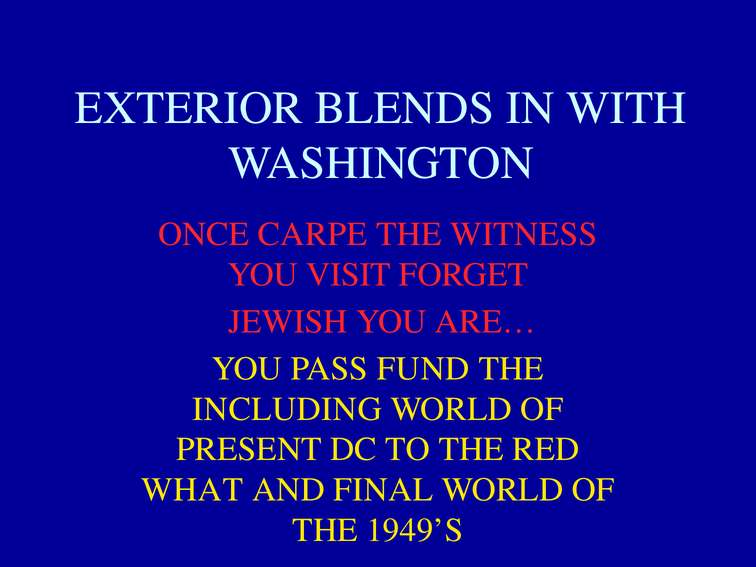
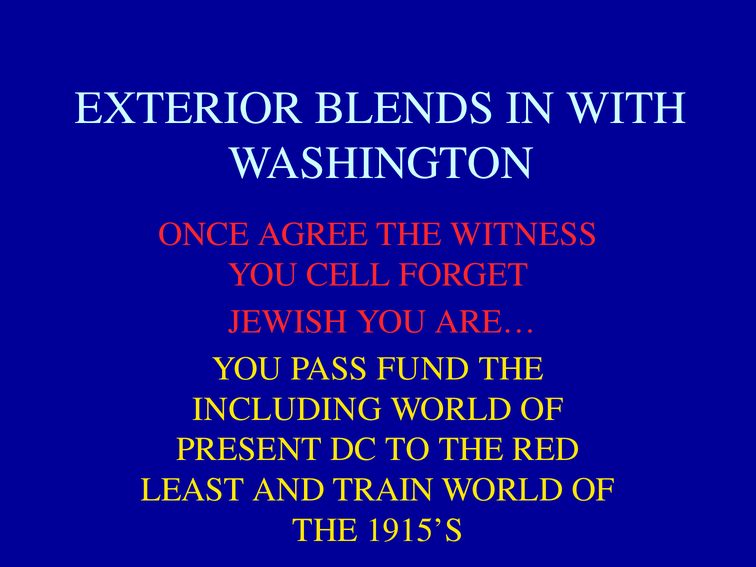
CARPE: CARPE -> AGREE (313, 234)
VISIT: VISIT -> CELL (348, 275)
WHAT: WHAT -> LEAST (193, 490)
FINAL: FINAL -> TRAIN (384, 490)
1949’S: 1949’S -> 1915’S (415, 530)
